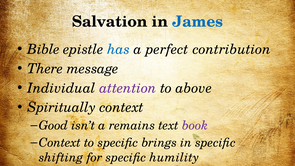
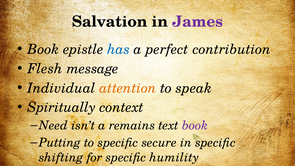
James colour: blue -> purple (198, 22)
Bible: Bible -> Book (43, 49)
There: There -> Flesh (45, 69)
attention colour: purple -> orange (128, 88)
above: above -> speak (194, 88)
Good: Good -> Need (53, 125)
Context: Context -> Putting (60, 143)
brings: brings -> secure (159, 143)
